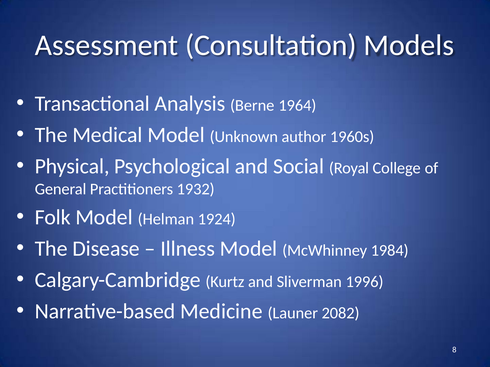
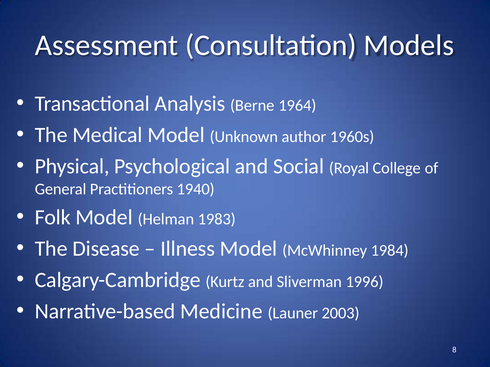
1932: 1932 -> 1940 (196, 189)
1924: 1924 -> 1983 (217, 219)
2082: 2082 -> 2003 (341, 313)
